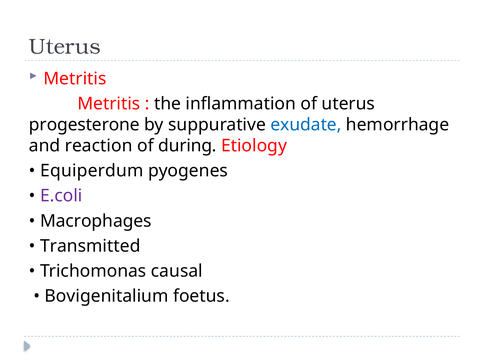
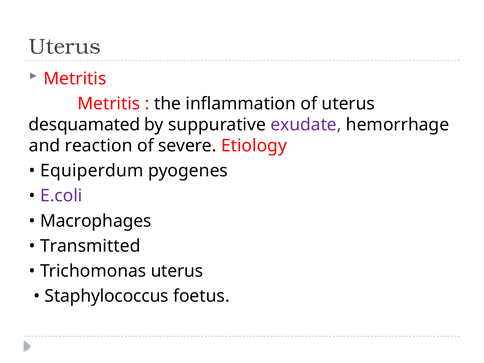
progesterone: progesterone -> desquamated (84, 125)
exudate colour: blue -> purple (306, 125)
during: during -> severe (187, 146)
Trichomonas causal: causal -> uterus (177, 271)
Bovigenitalium: Bovigenitalium -> Staphylococcus (107, 296)
